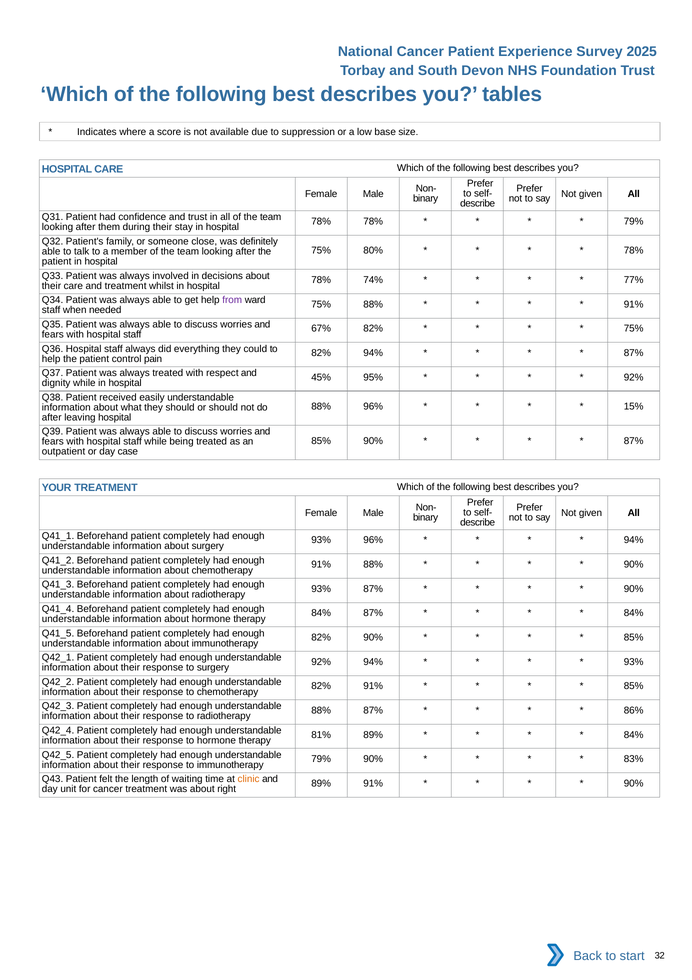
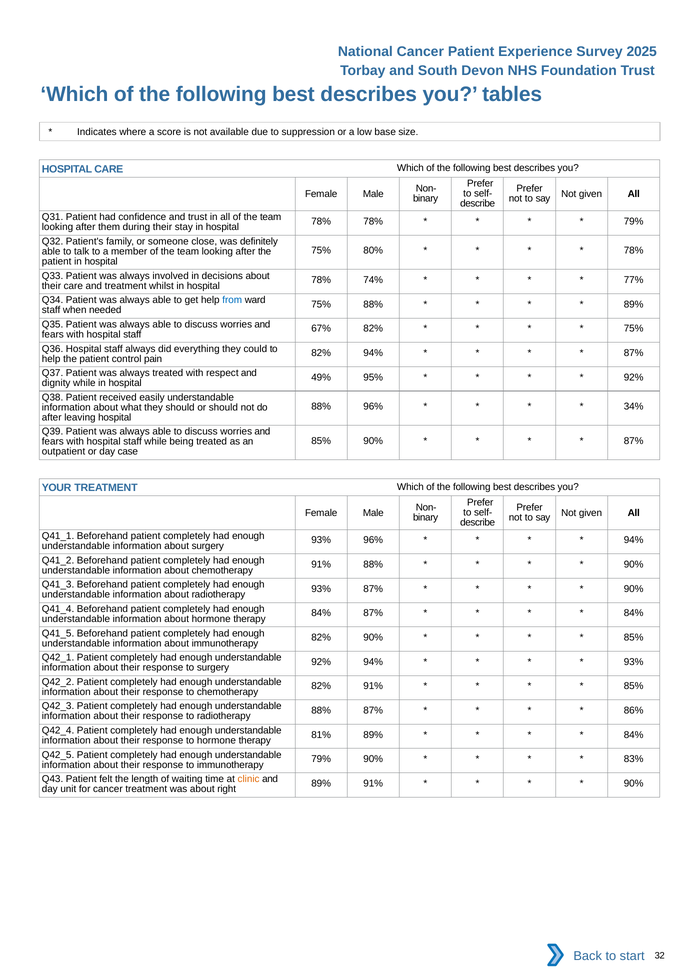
from colour: purple -> blue (232, 300)
91%: 91% -> 89% (634, 304)
45%: 45% -> 49% (321, 377)
15%: 15% -> 34% (634, 406)
